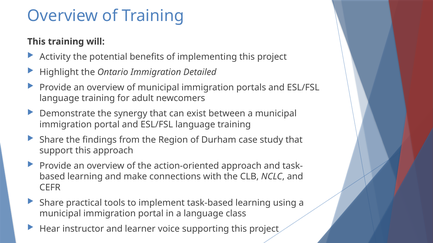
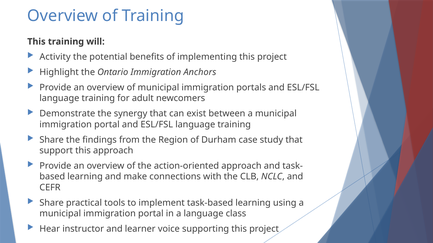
Detailed: Detailed -> Anchors (200, 72)
